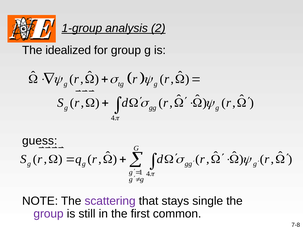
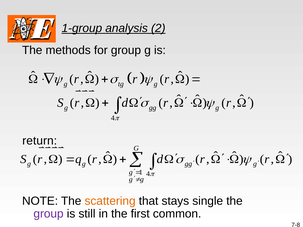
idealized: idealized -> methods (68, 50)
guess: guess -> return (40, 141)
scattering colour: purple -> orange (110, 201)
